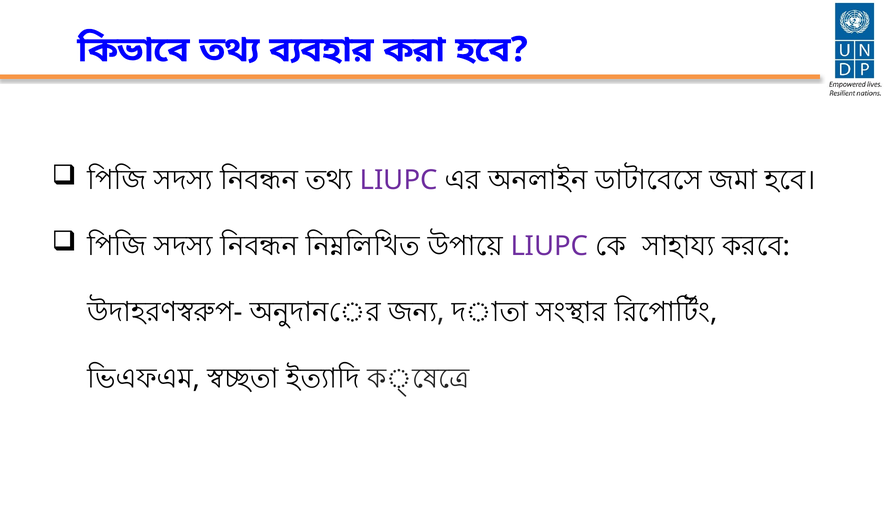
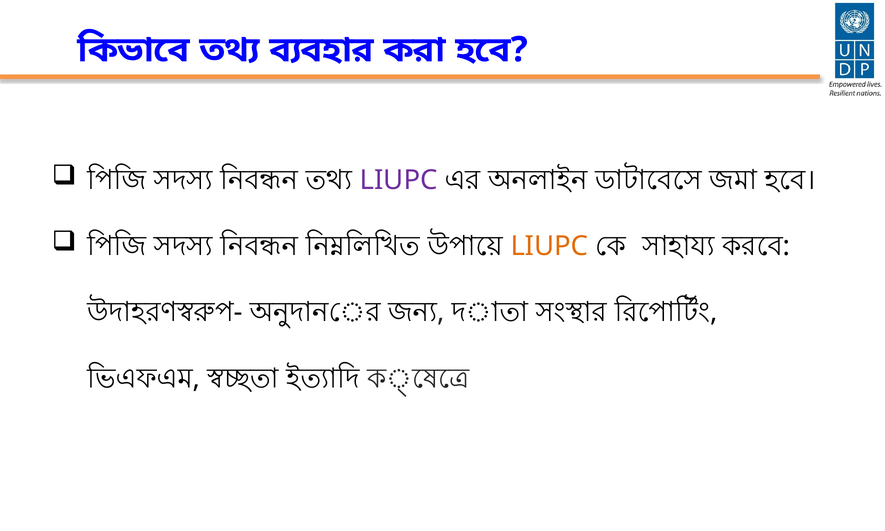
LIUPC colour: purple -> orange (549, 246)
